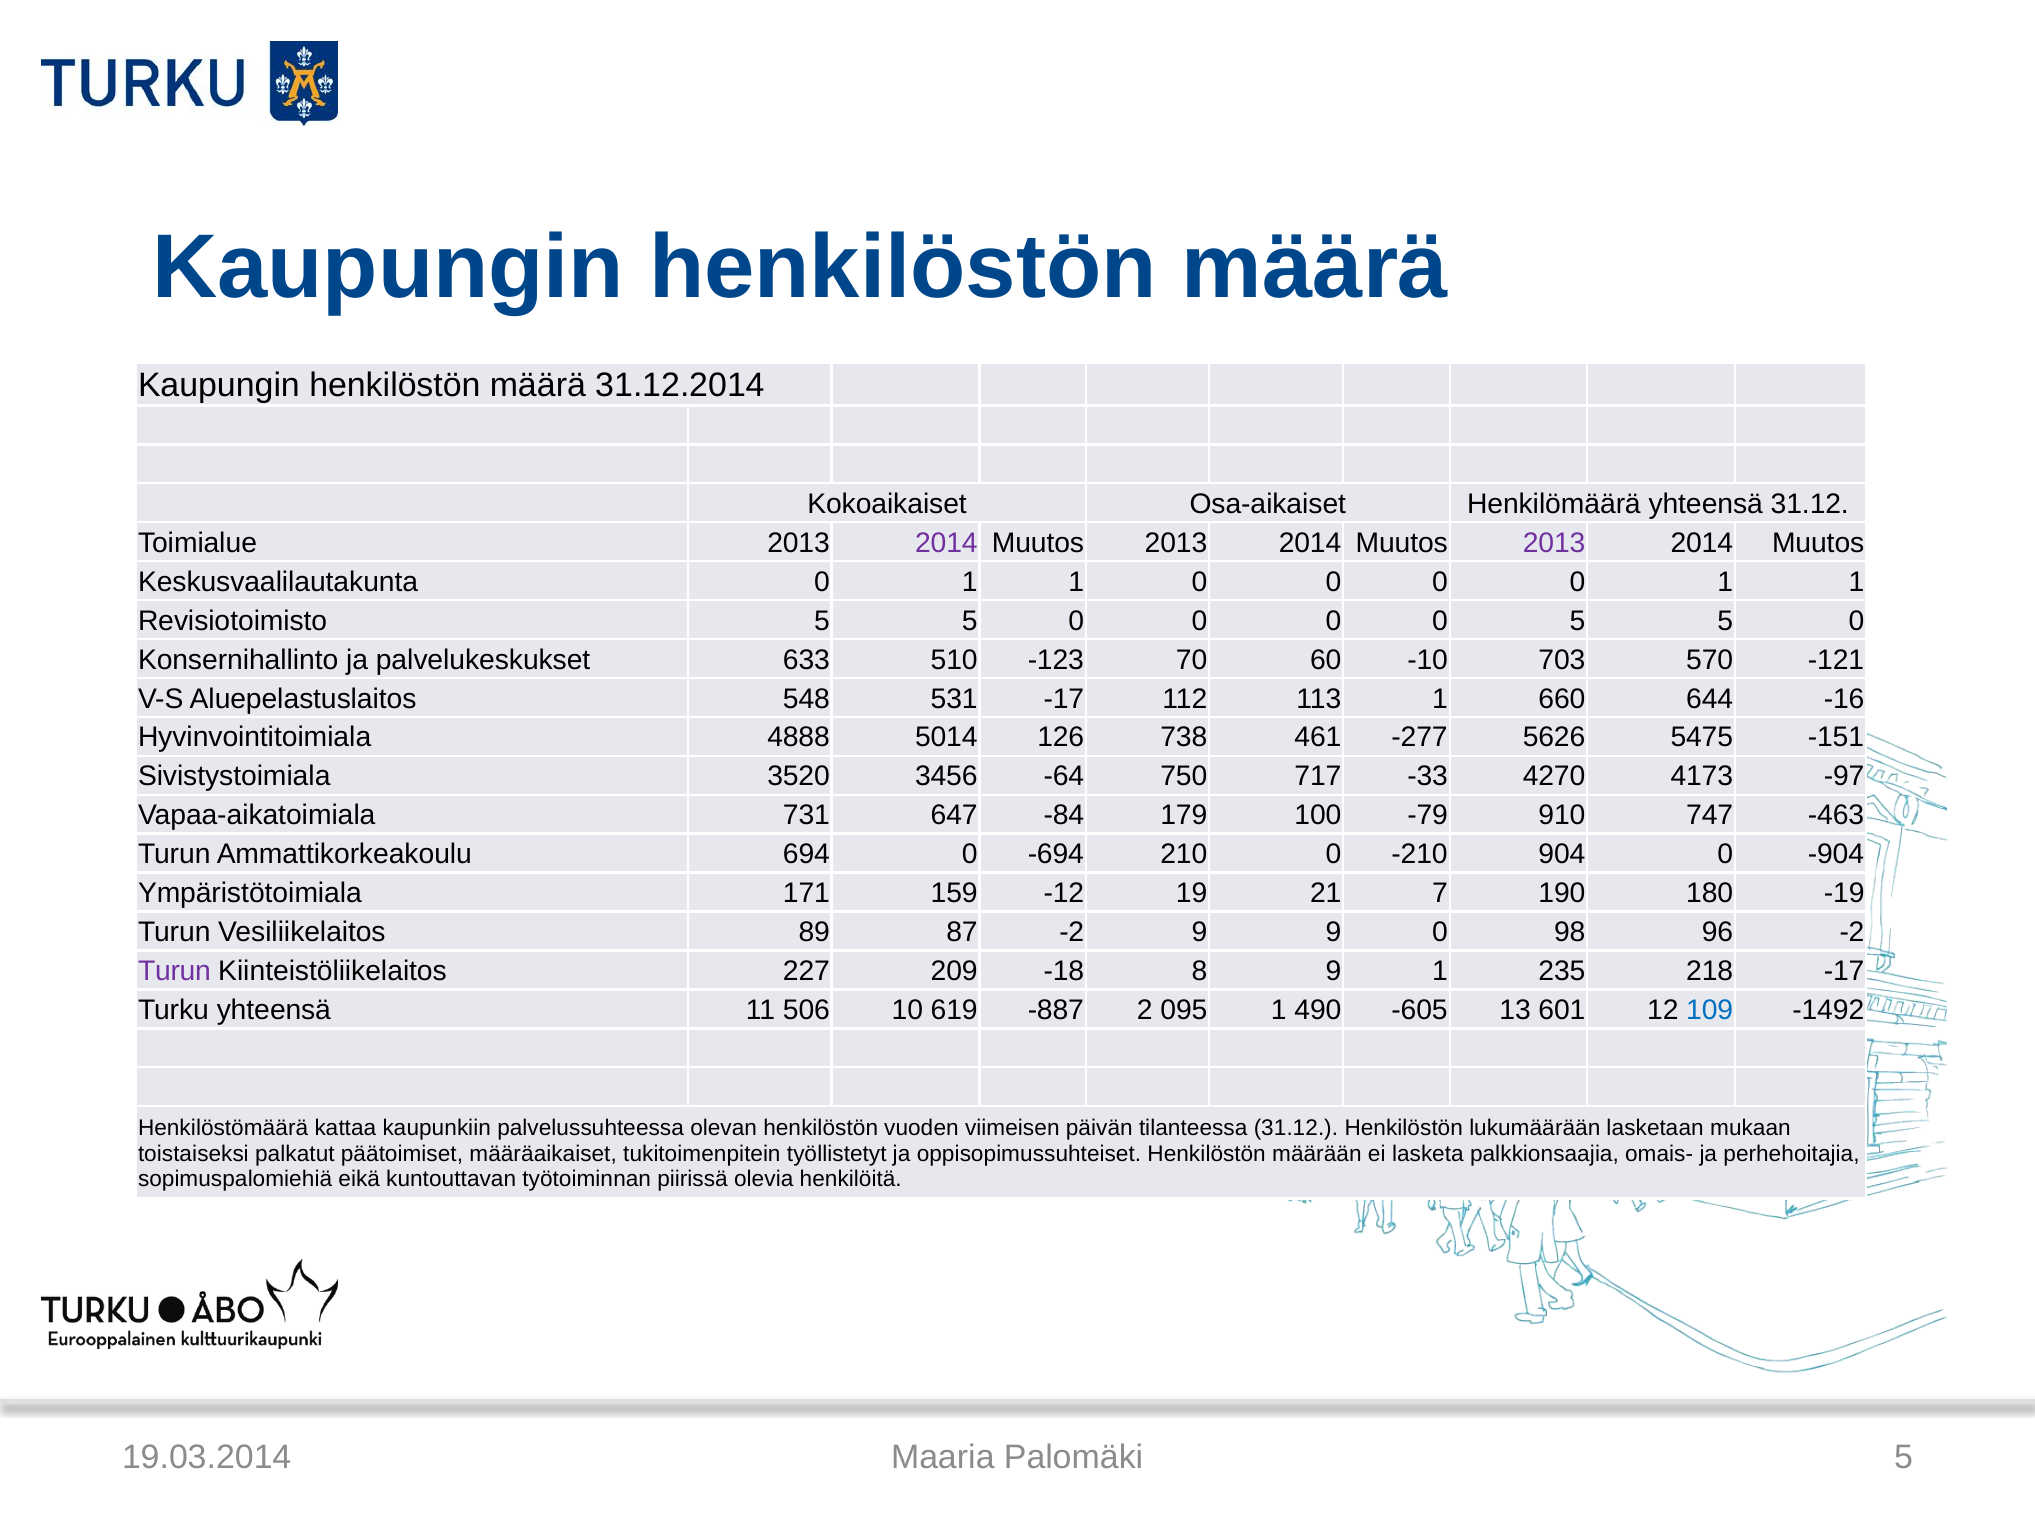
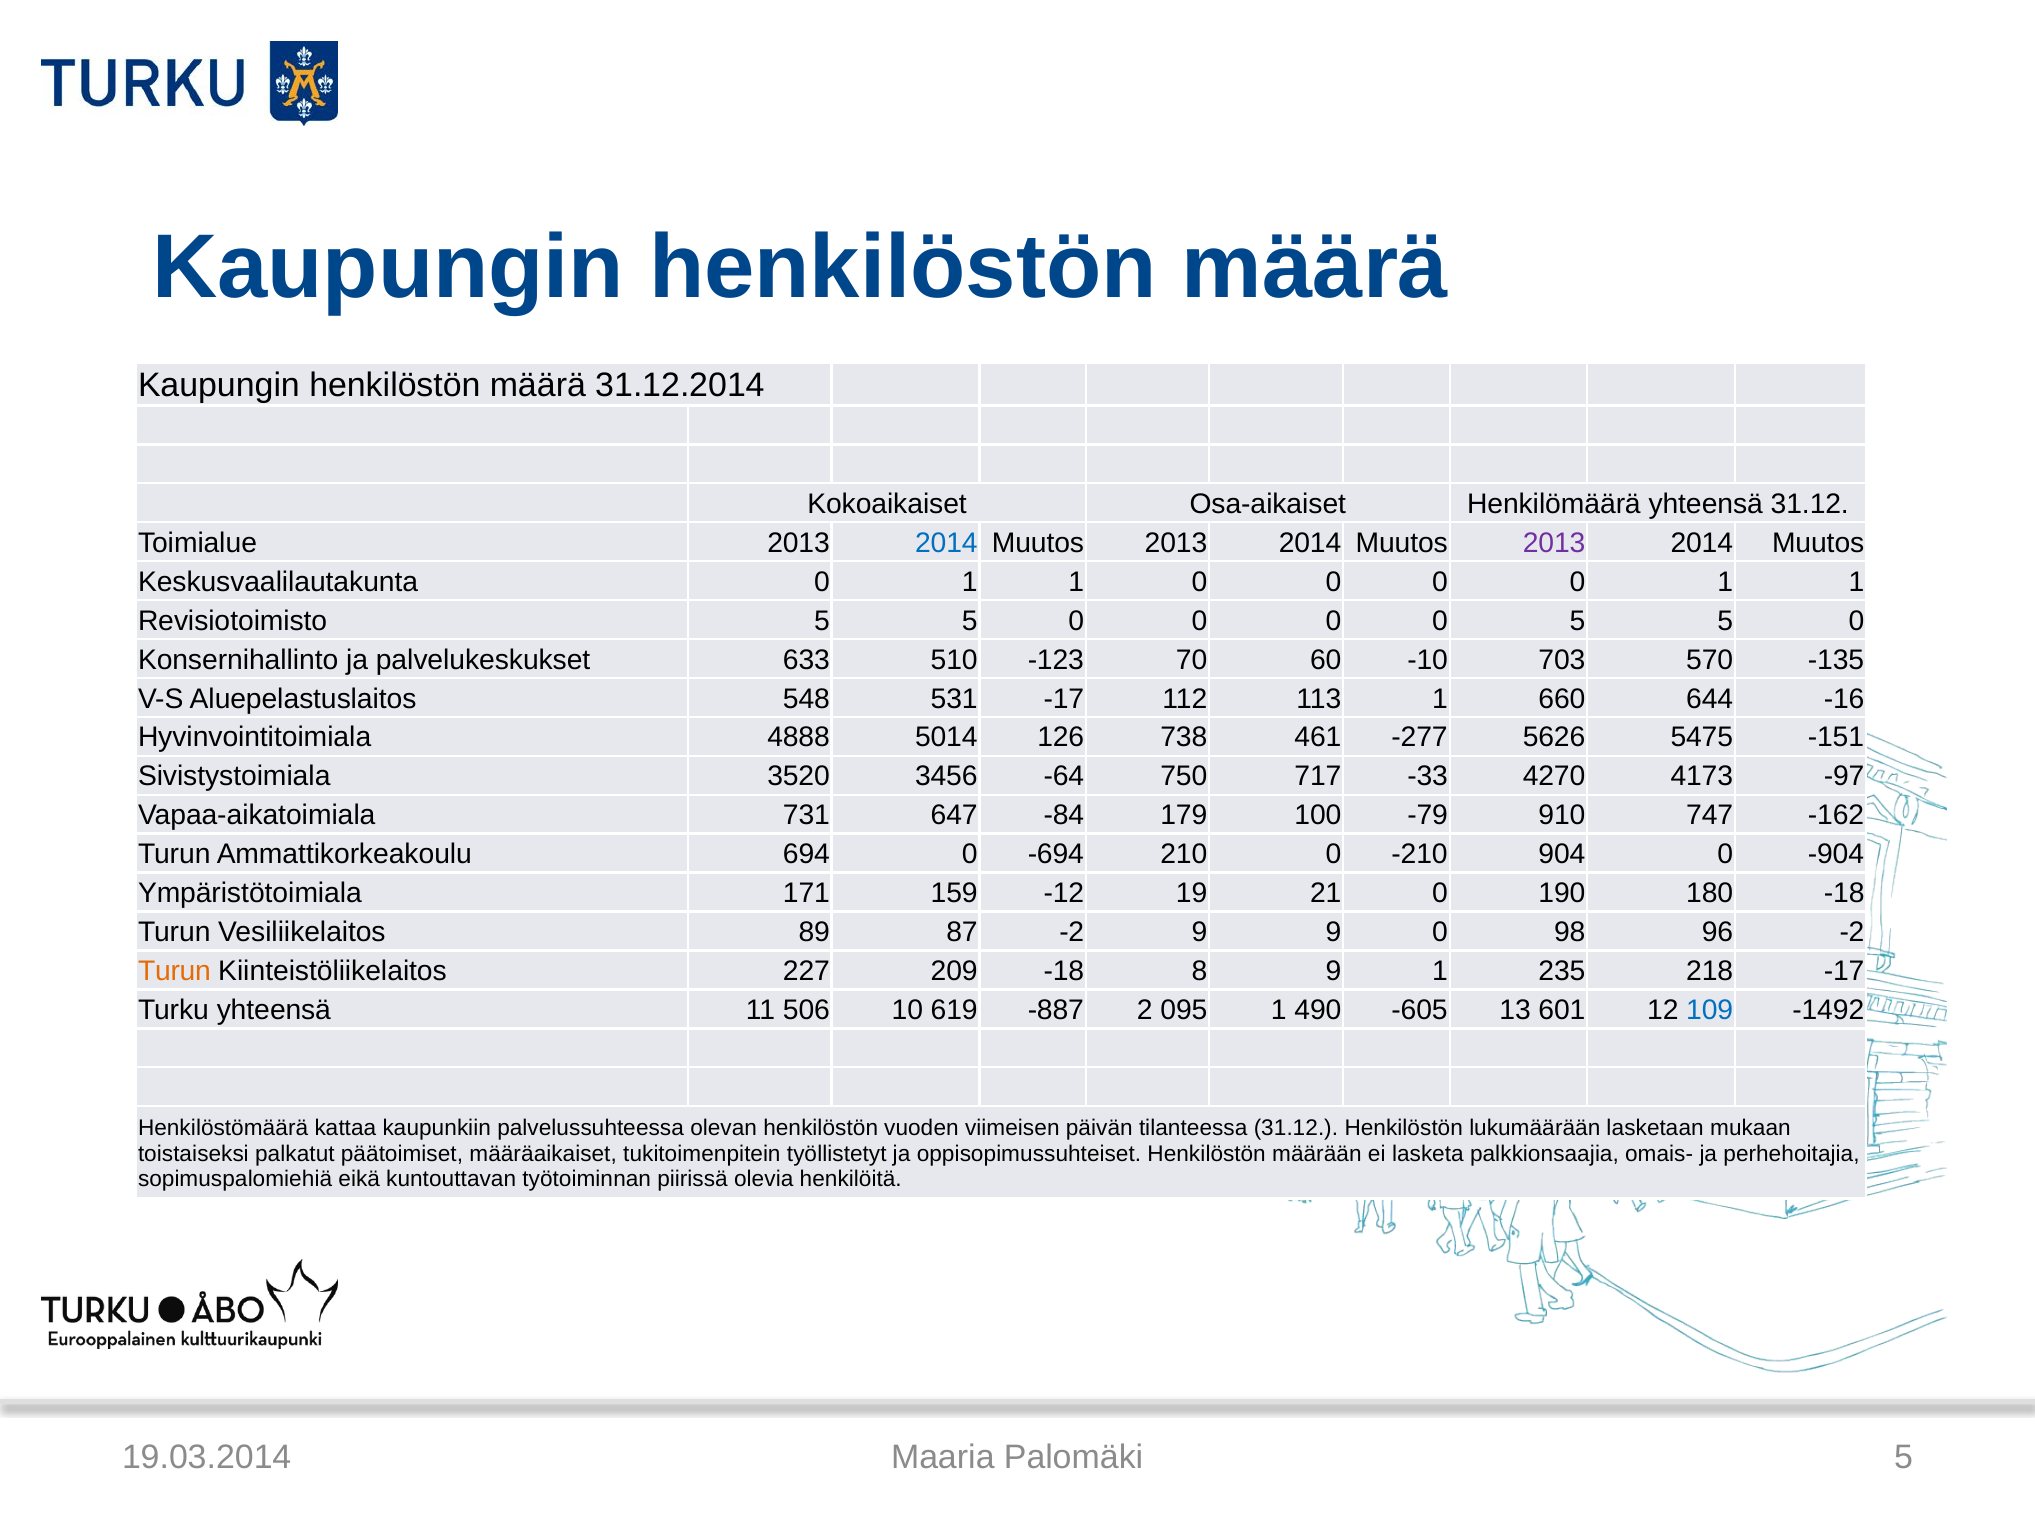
2014 colour: purple -> blue (946, 543)
-121: -121 -> -135 (1836, 660)
-463: -463 -> -162 (1836, 816)
21 7: 7 -> 0 (1440, 894)
180 -19: -19 -> -18 (1844, 894)
Turun colour: purple -> orange (174, 971)
